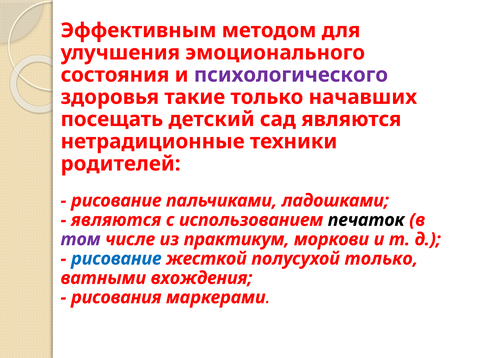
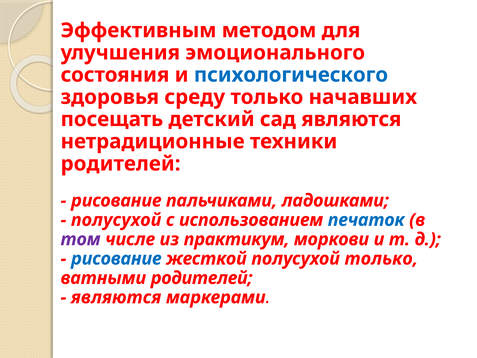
психологического colour: purple -> blue (291, 75)
такие: такие -> среду (195, 97)
являются: являются -> полусухой (116, 220)
печаток colour: black -> blue (366, 220)
ватными вхождения: вхождения -> родителей (202, 278)
рисования: рисования -> являются (116, 297)
